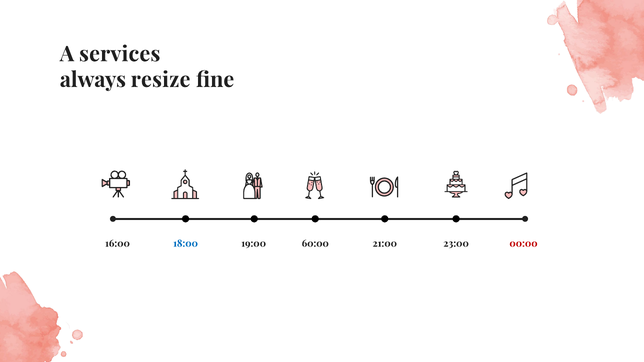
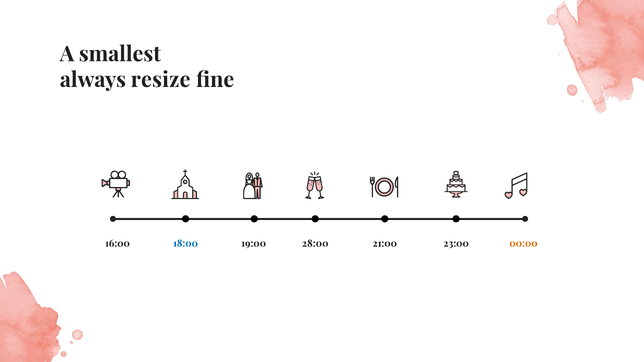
services: services -> smallest (120, 54)
60:00: 60:00 -> 28:00 (315, 244)
00:00 colour: red -> orange (523, 244)
